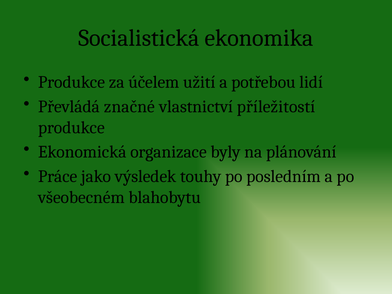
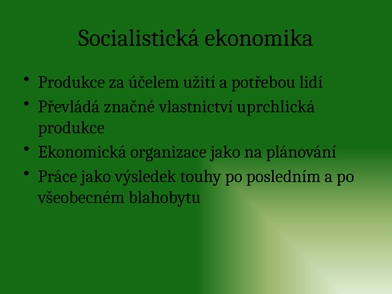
příležitostí: příležitostí -> uprchlická (276, 107)
organizace byly: byly -> jako (226, 152)
